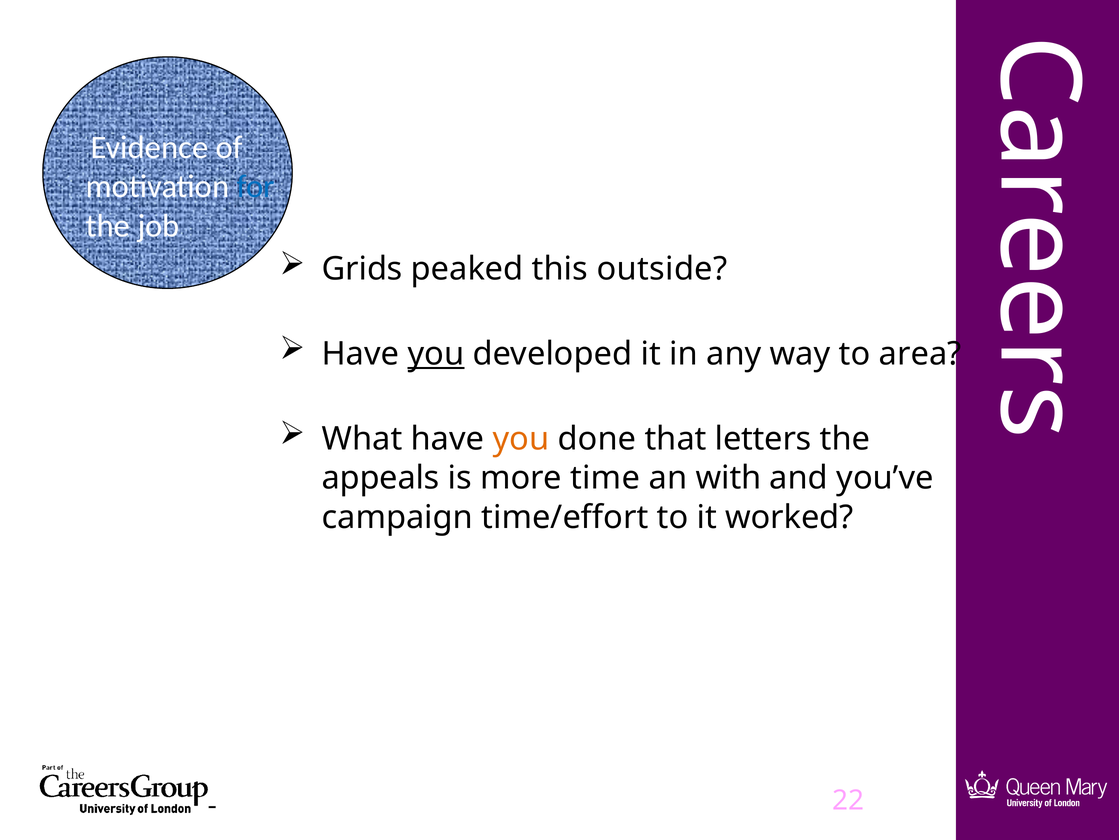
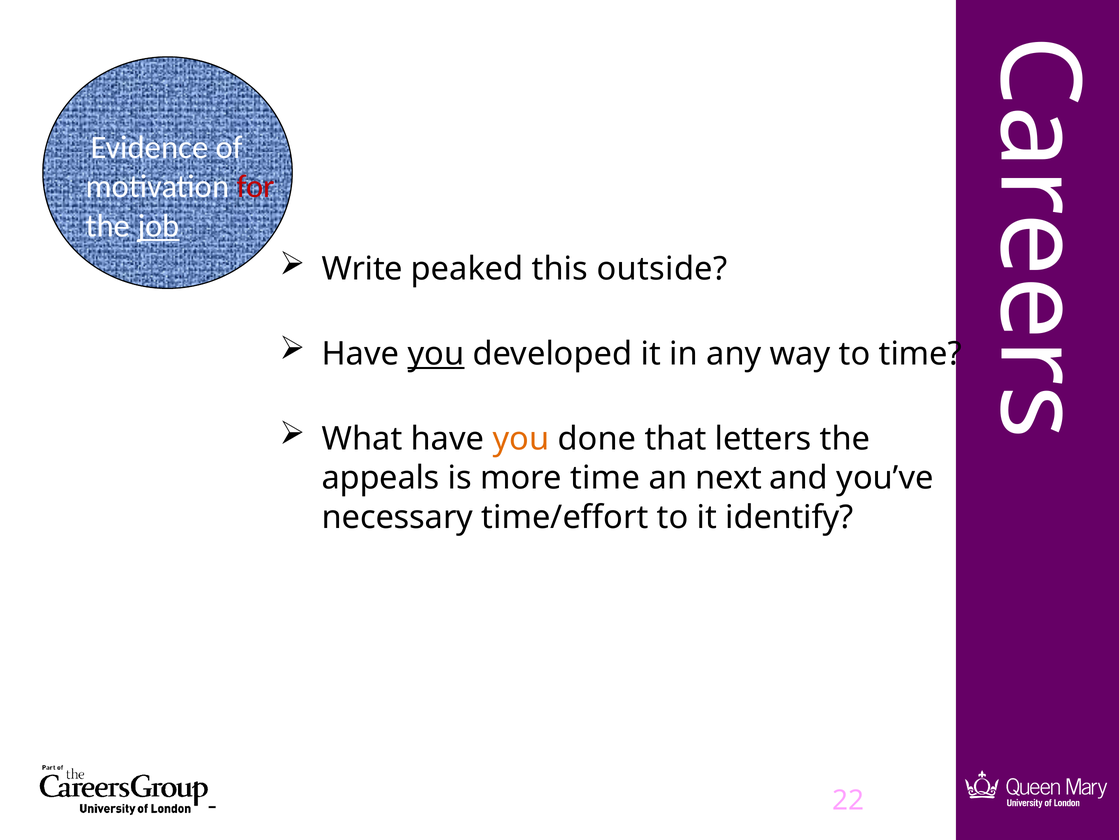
for colour: blue -> red (256, 187)
job underline: none -> present (159, 226)
Grids: Grids -> Write (362, 269)
to area: area -> time (920, 354)
with: with -> next (729, 478)
campaign: campaign -> necessary (397, 517)
worked: worked -> identify (789, 517)
